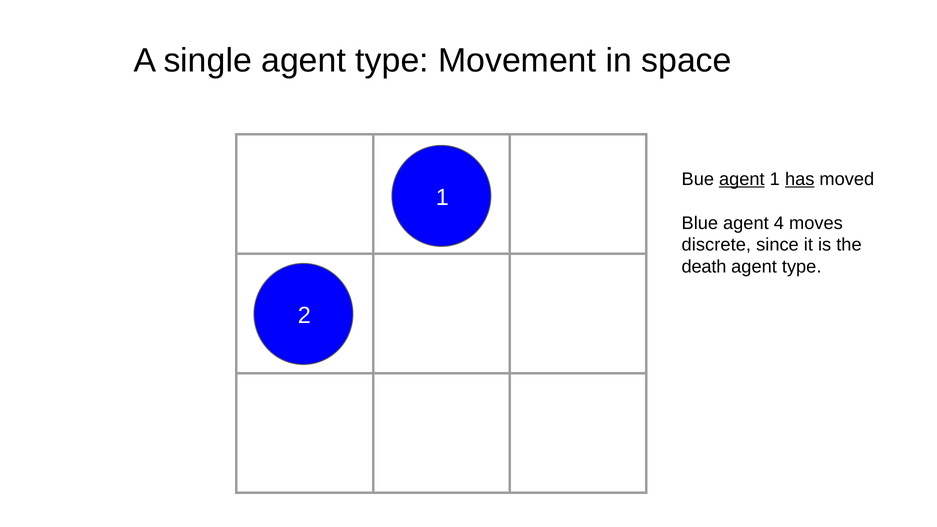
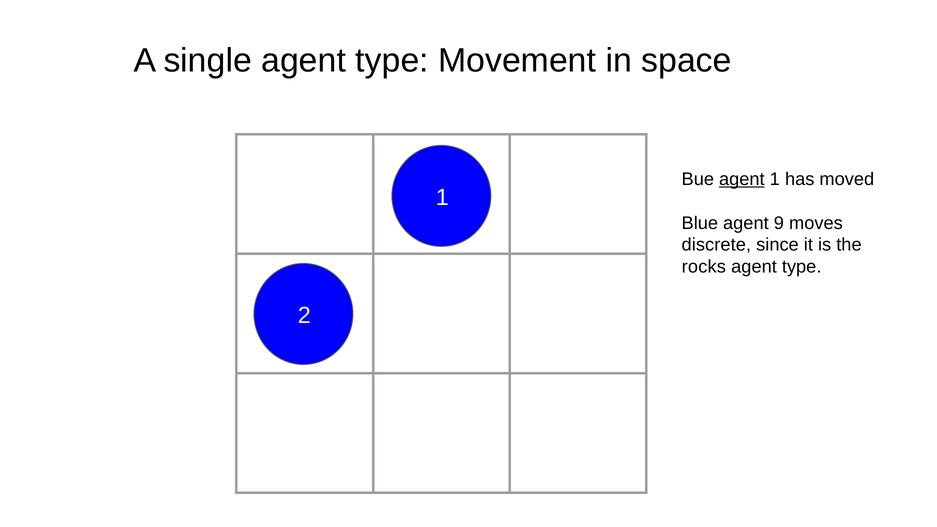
has underline: present -> none (800, 179)
4: 4 -> 9 (779, 223)
death: death -> rocks (704, 267)
